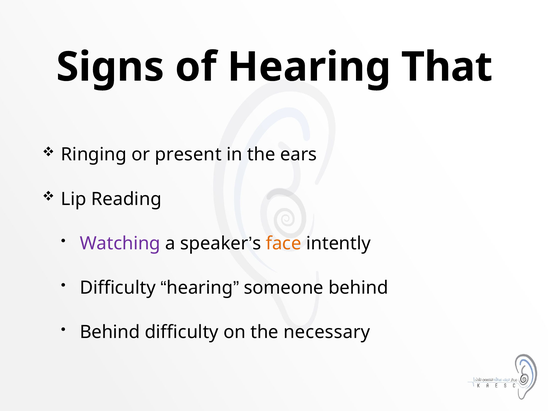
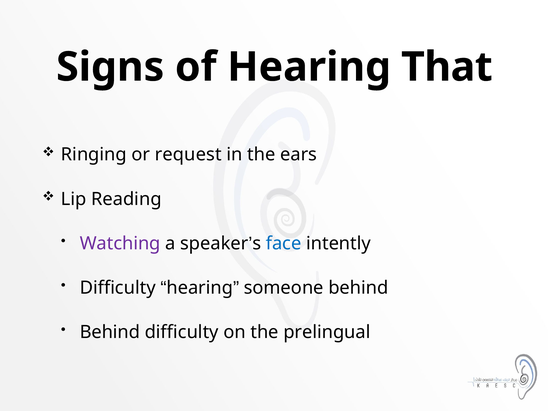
present: present -> request (188, 155)
face colour: orange -> blue (284, 243)
necessary: necessary -> prelingual (327, 332)
